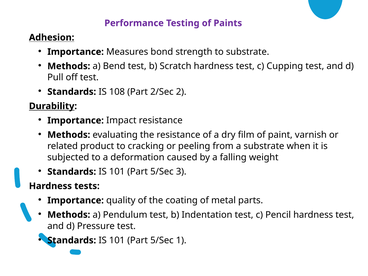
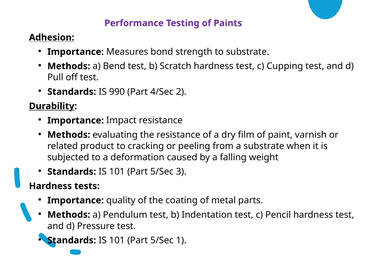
108: 108 -> 990 (117, 92)
2/Sec: 2/Sec -> 4/Sec (162, 92)
